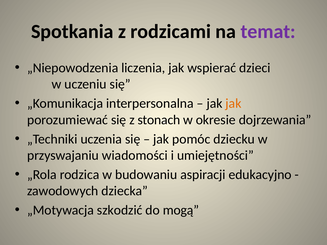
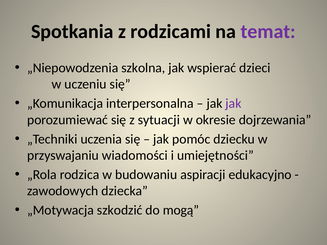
liczenia: liczenia -> szkolna (143, 68)
jak colour: orange -> purple (233, 104)
stonach: stonach -> sytuacji (159, 120)
